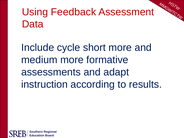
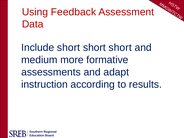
Include cycle: cycle -> short (69, 48)
more: more -> short (120, 48)
